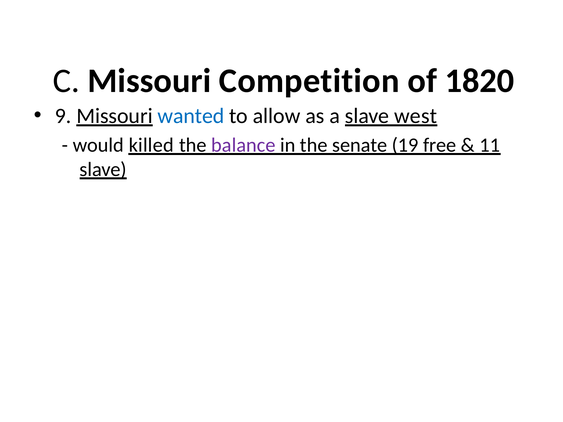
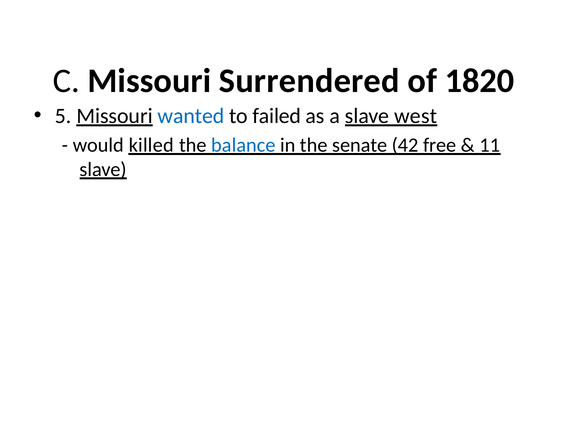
Competition: Competition -> Surrendered (309, 81)
9: 9 -> 5 (63, 116)
allow: allow -> failed (277, 116)
balance colour: purple -> blue (243, 145)
19: 19 -> 42 (405, 145)
